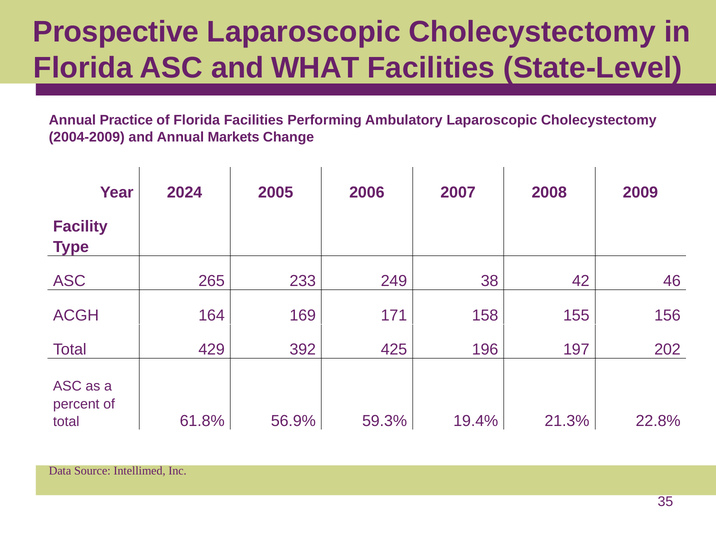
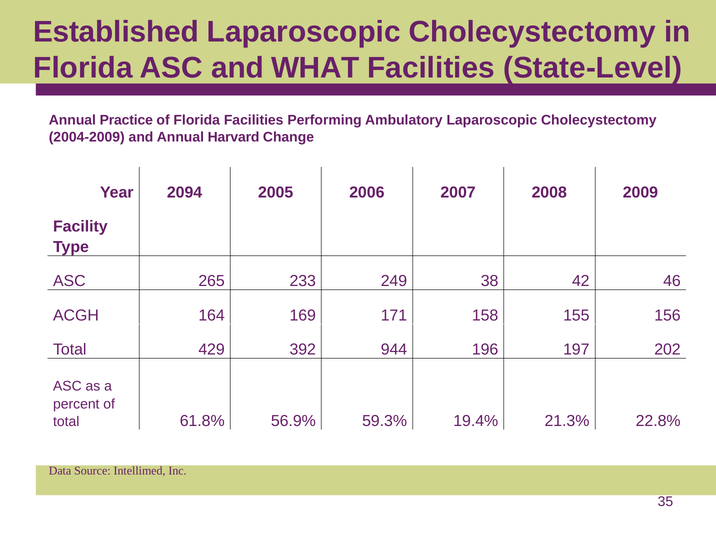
Prospective: Prospective -> Established (116, 32)
Markets: Markets -> Harvard (234, 137)
2024: 2024 -> 2094 (185, 193)
425: 425 -> 944 (394, 350)
